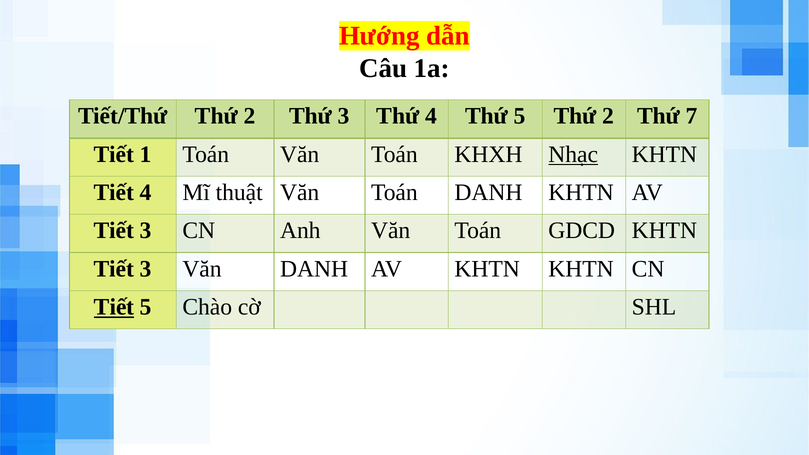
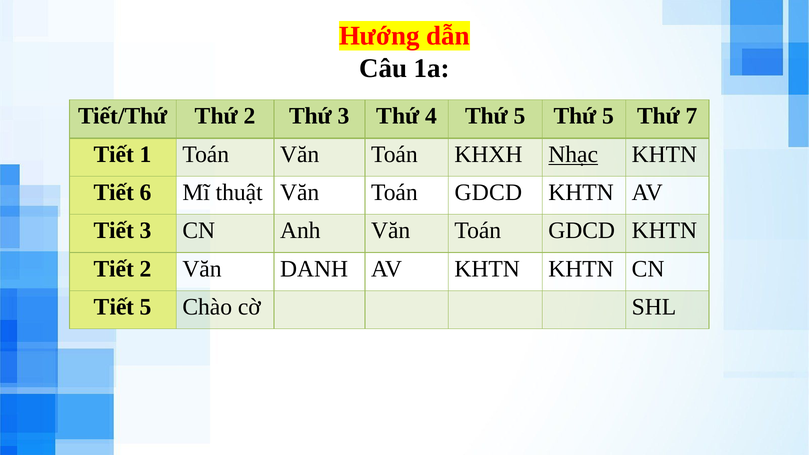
5 Thứ 2: 2 -> 5 (608, 116)
Tiết 4: 4 -> 6 (146, 193)
thuật Văn Toán DANH: DANH -> GDCD (488, 193)
3: 3 -> 2 (146, 269)
Tiết underline: present -> none (114, 307)
